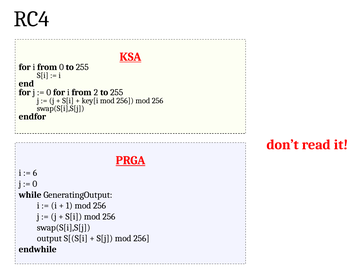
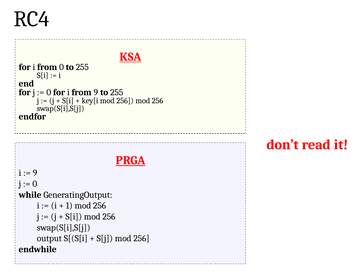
from 2: 2 -> 9 (96, 92)
6: 6 -> 9 (35, 173)
